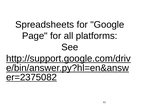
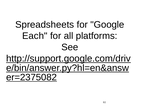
Page: Page -> Each (35, 36)
